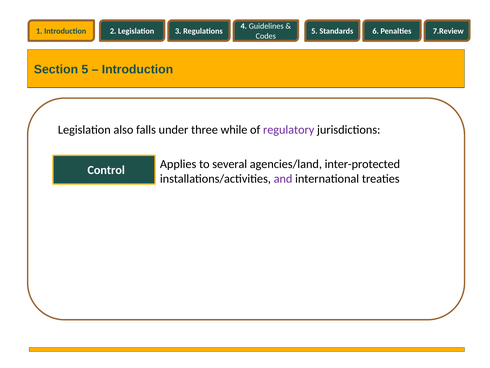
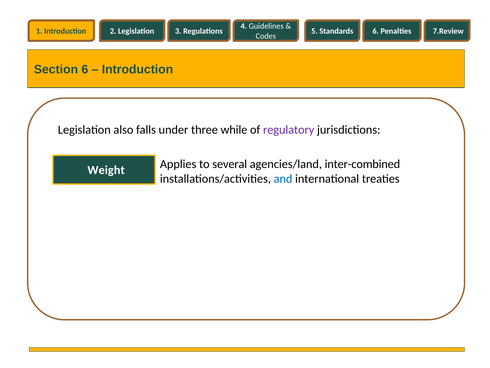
Section 5: 5 -> 6 (85, 69)
Control: Control -> Weight (106, 170)
inter-protected: inter-protected -> inter-combined (362, 164)
and colour: purple -> blue (283, 178)
